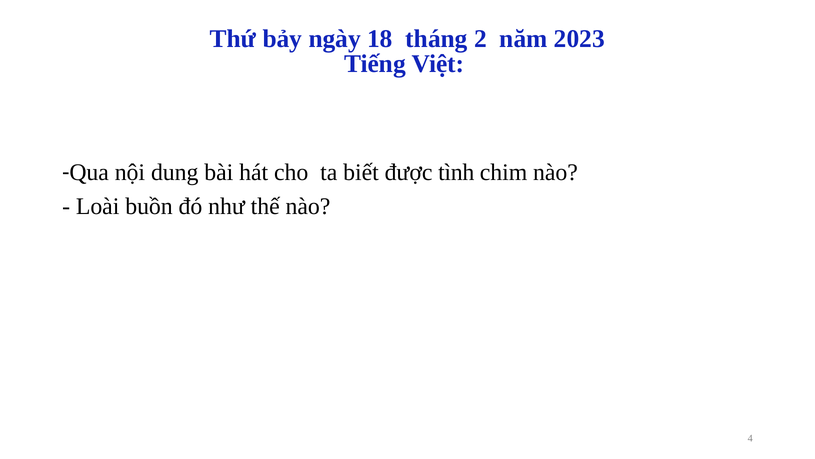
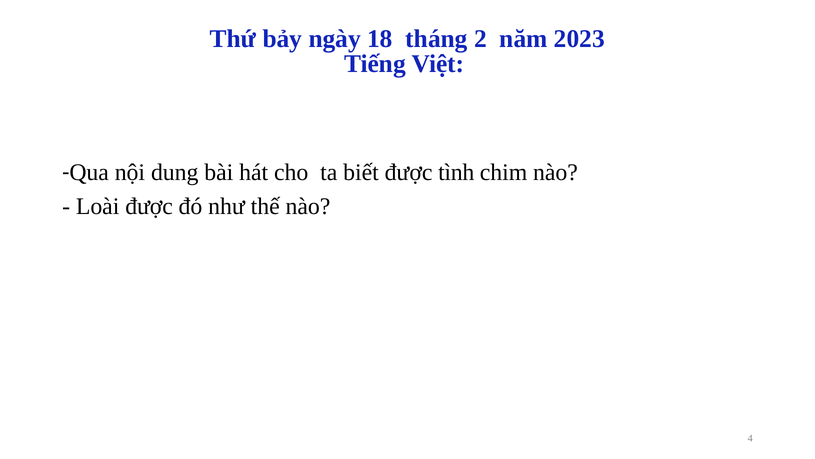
Loài buồn: buồn -> được (149, 206)
